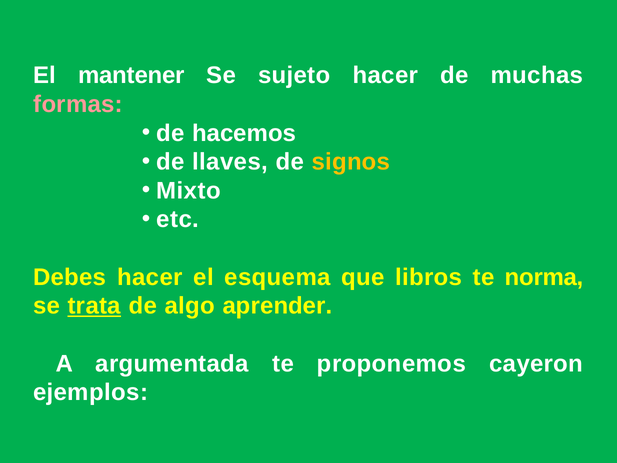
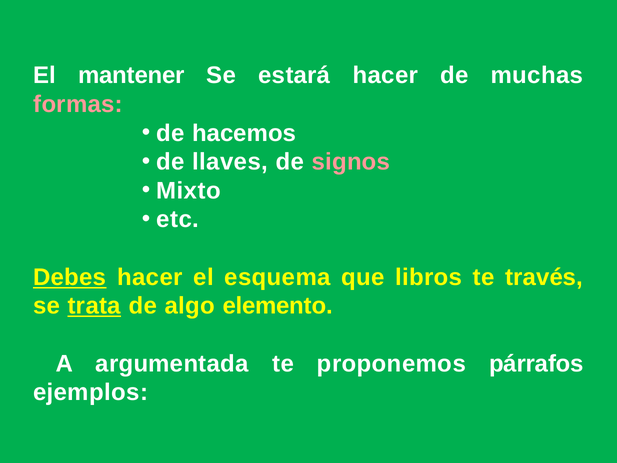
sujeto: sujeto -> estará (294, 75)
signos colour: yellow -> pink (351, 162)
Debes underline: none -> present (70, 277)
norma: norma -> través (544, 277)
aprender: aprender -> elemento (278, 306)
cayeron: cayeron -> párrafos (536, 363)
